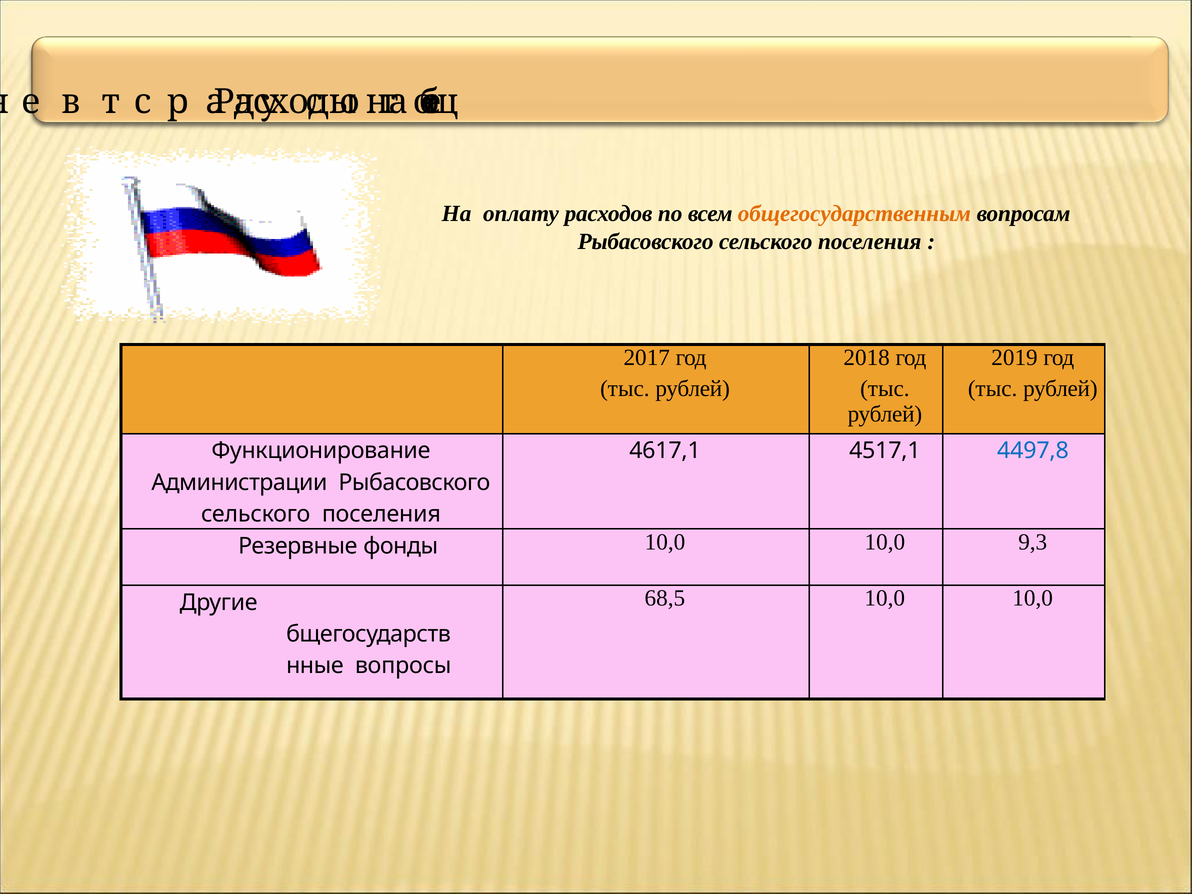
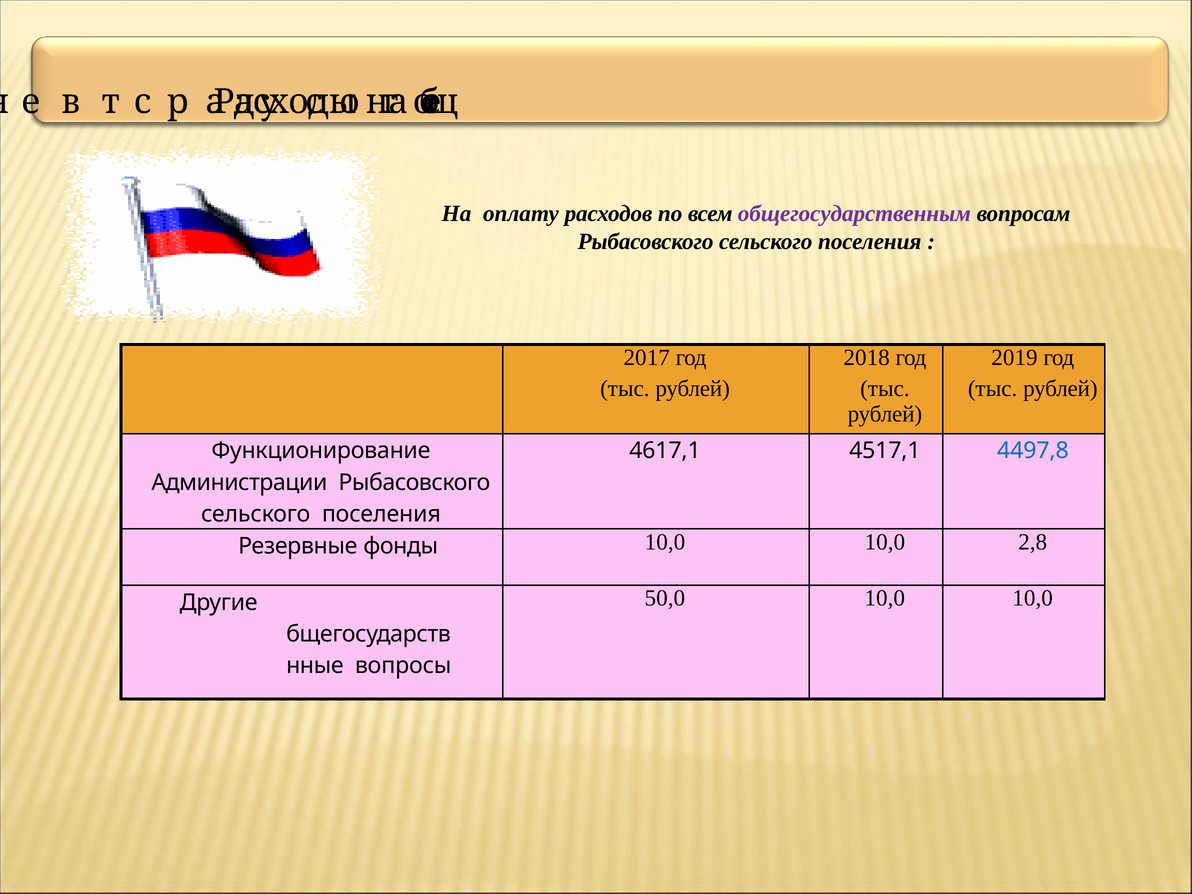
общегосударственным colour: orange -> purple (854, 214)
9,3: 9,3 -> 2,8 (1033, 542)
68,5: 68,5 -> 50,0 (665, 598)
